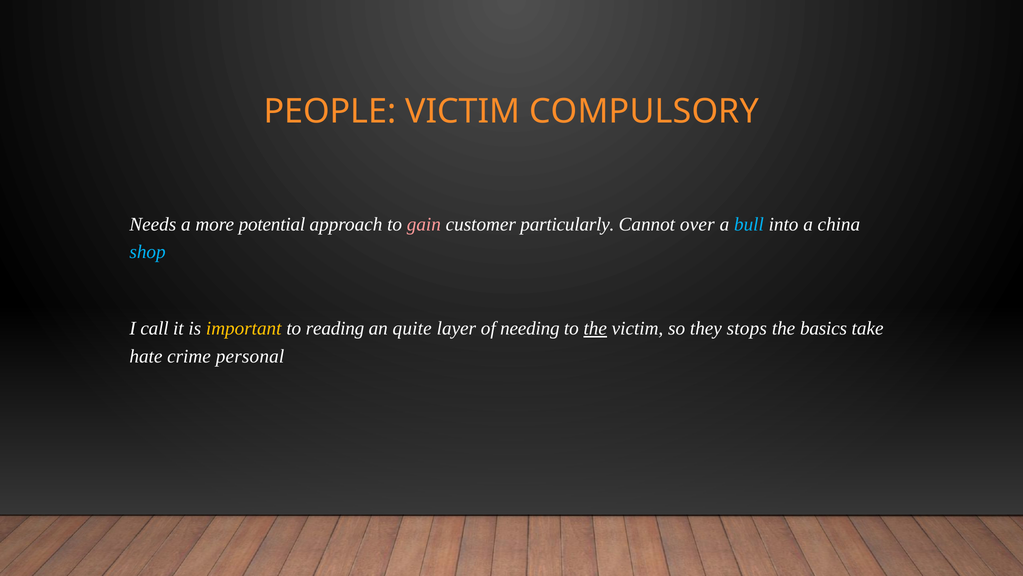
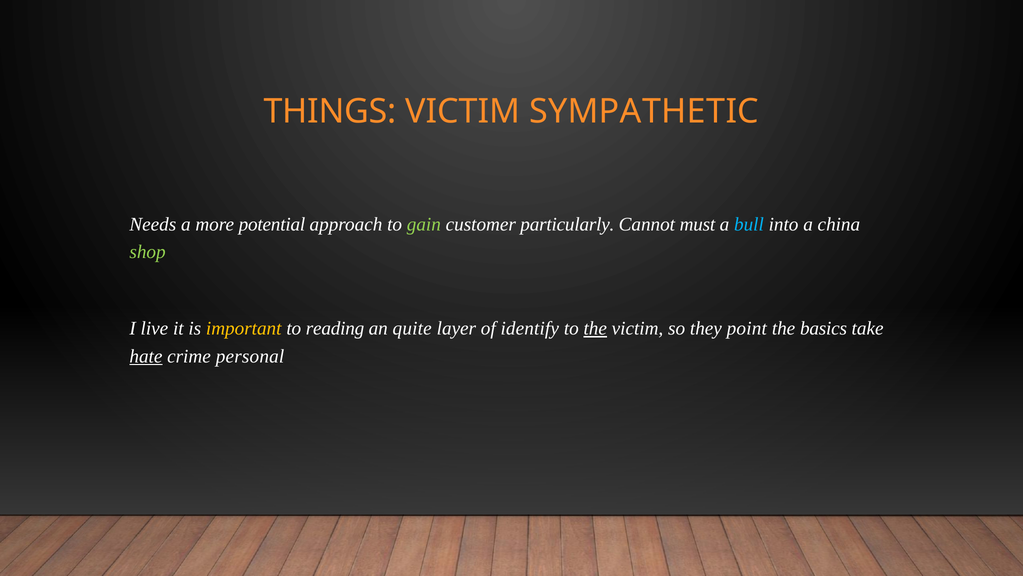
PEOPLE: PEOPLE -> THINGS (330, 111)
COMPULSORY: COMPULSORY -> SYMPATHETIC (644, 111)
gain colour: pink -> light green (424, 224)
over: over -> must (697, 224)
shop colour: light blue -> light green (148, 252)
call: call -> live (154, 328)
needing: needing -> identify (530, 328)
stops: stops -> point (747, 328)
hate underline: none -> present (146, 356)
